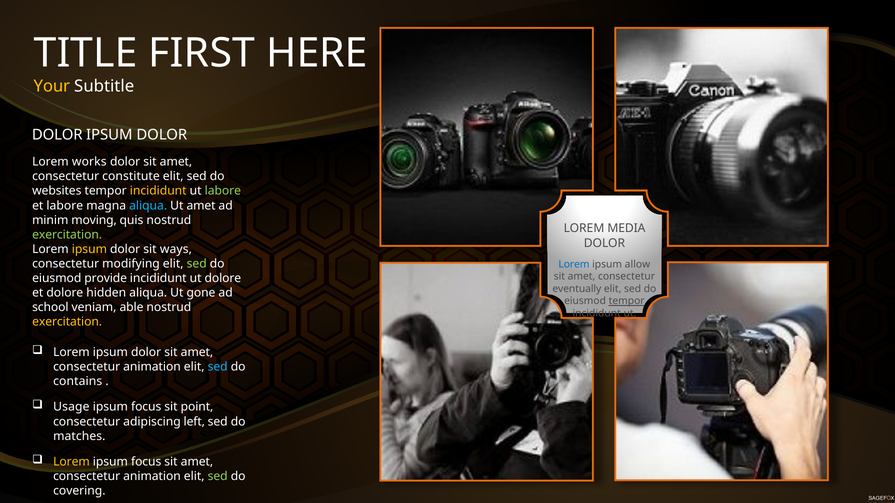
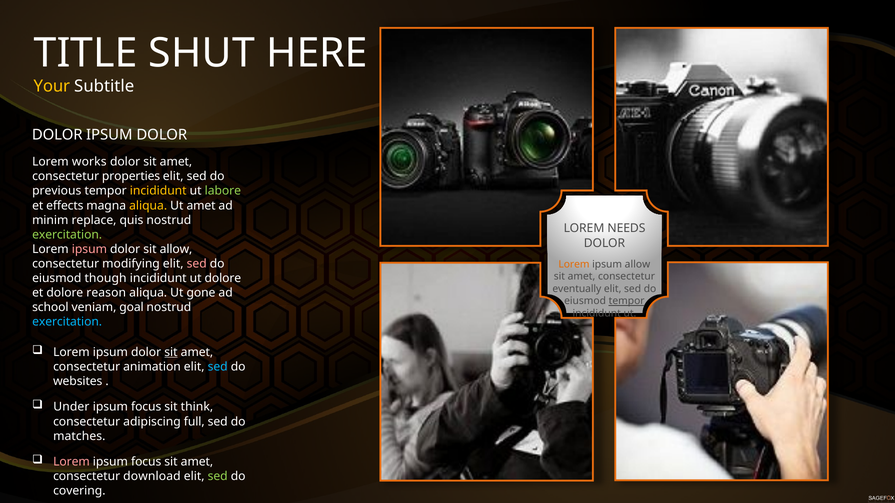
FIRST: FIRST -> SHUT (202, 53)
constitute: constitute -> properties (131, 177)
websites: websites -> previous (57, 191)
et labore: labore -> effects (65, 206)
aliqua colour: light blue -> yellow (148, 206)
moving: moving -> replace (94, 220)
MEDIA: MEDIA -> NEEDS (626, 229)
ipsum colour: yellow -> pink (89, 249)
sit ways: ways -> allow (176, 249)
sed colour: light green -> pink (197, 264)
Lorem colour: blue -> orange (574, 264)
provide: provide -> though (106, 279)
hidden: hidden -> reason (106, 293)
able: able -> goal (132, 308)
exercitation colour: yellow -> light blue (67, 322)
sit underline: none -> present (171, 352)
contains: contains -> websites (78, 382)
Usage: Usage -> Under (71, 407)
point: point -> think (197, 407)
left: left -> full (194, 422)
Lorem colour: yellow -> pink (71, 462)
animation: animation -> download (152, 477)
